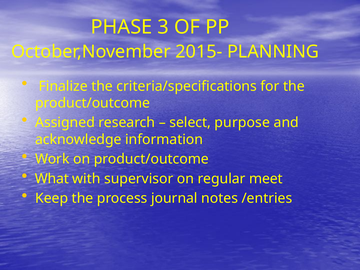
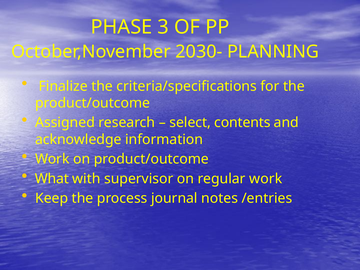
2015-: 2015- -> 2030- (199, 52)
purpose: purpose -> contents (242, 123)
regular meet: meet -> work (266, 179)
